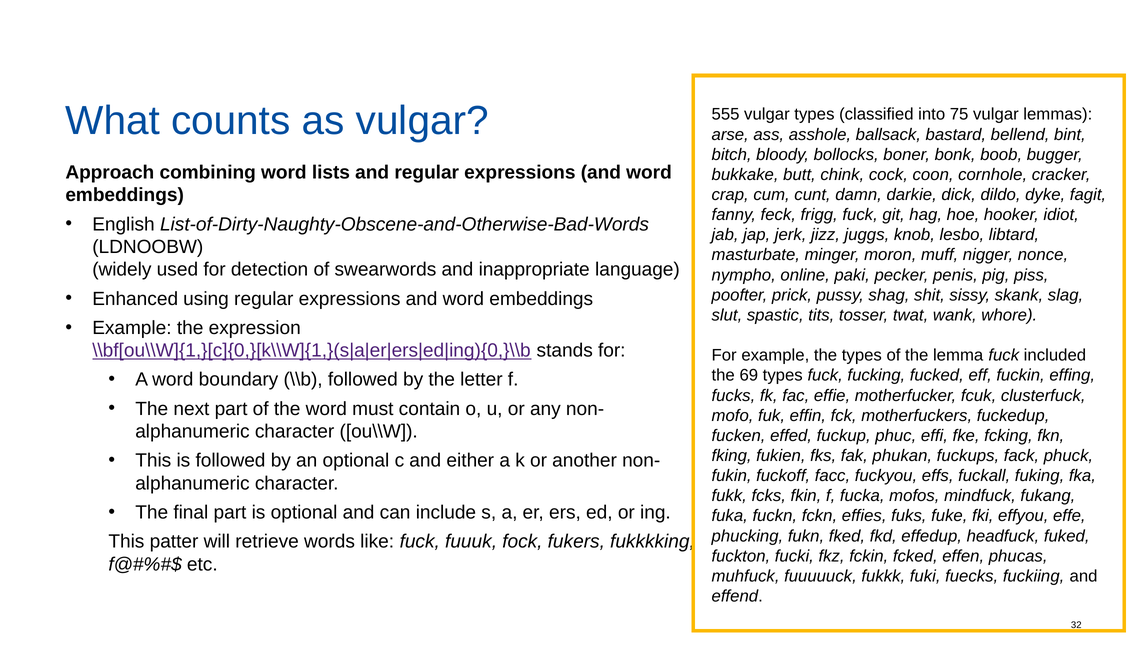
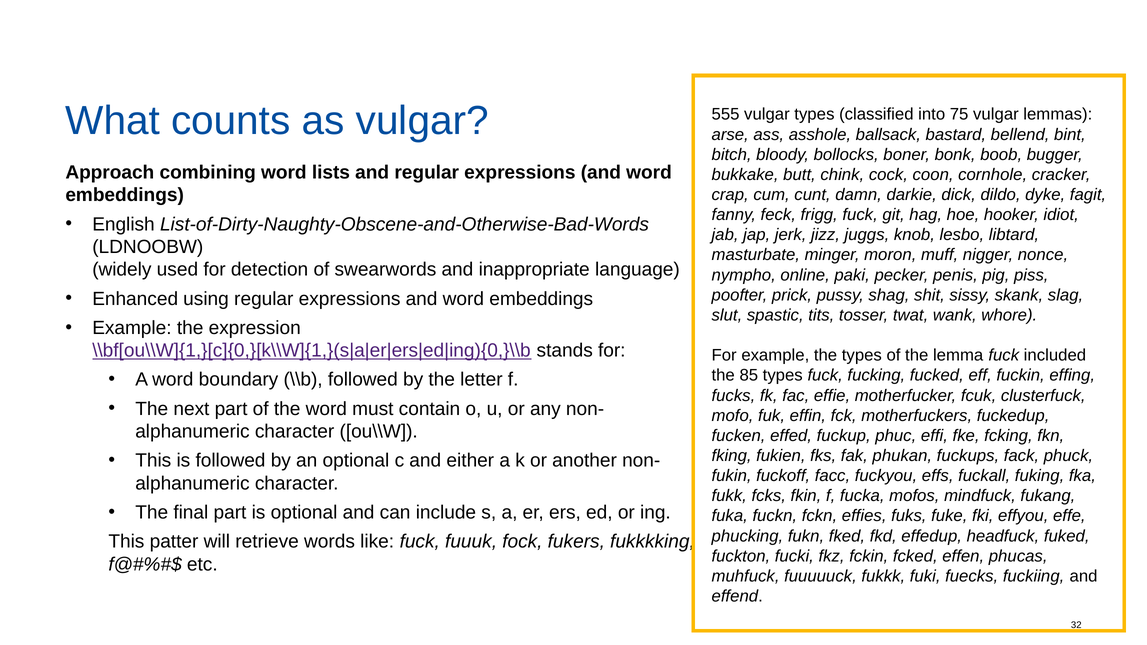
69: 69 -> 85 (749, 376)
